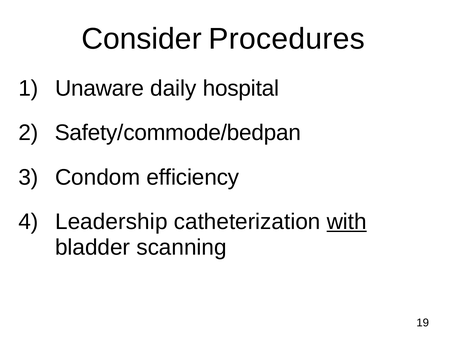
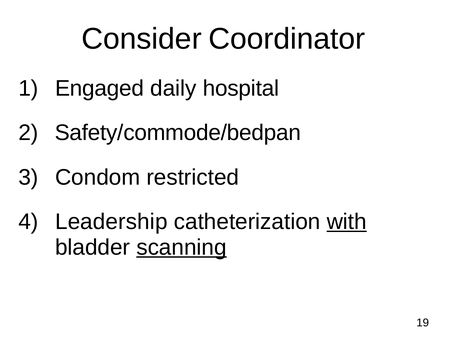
Procedures: Procedures -> Coordinator (287, 39)
Unaware: Unaware -> Engaged (100, 88)
efficiency: efficiency -> restricted (193, 177)
scanning underline: none -> present (182, 248)
